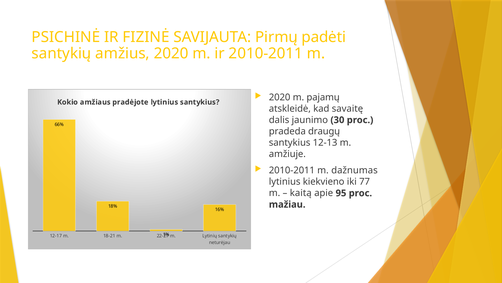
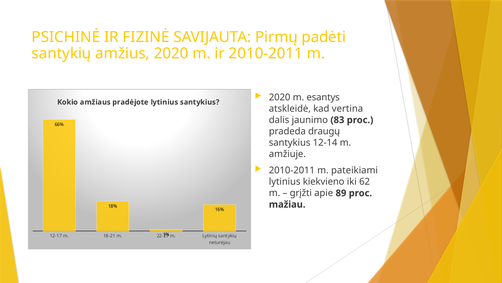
pajamų: pajamų -> esantys (323, 97)
savaitę: savaitę -> vertina (347, 108)
30: 30 -> 83 (337, 120)
12-13: 12-13 -> 12-14 (325, 142)
dažnumas: dažnumas -> pateikiami (355, 170)
77: 77 -> 62 (365, 181)
kaitą: kaitą -> grįžti (301, 193)
95: 95 -> 89 (341, 193)
